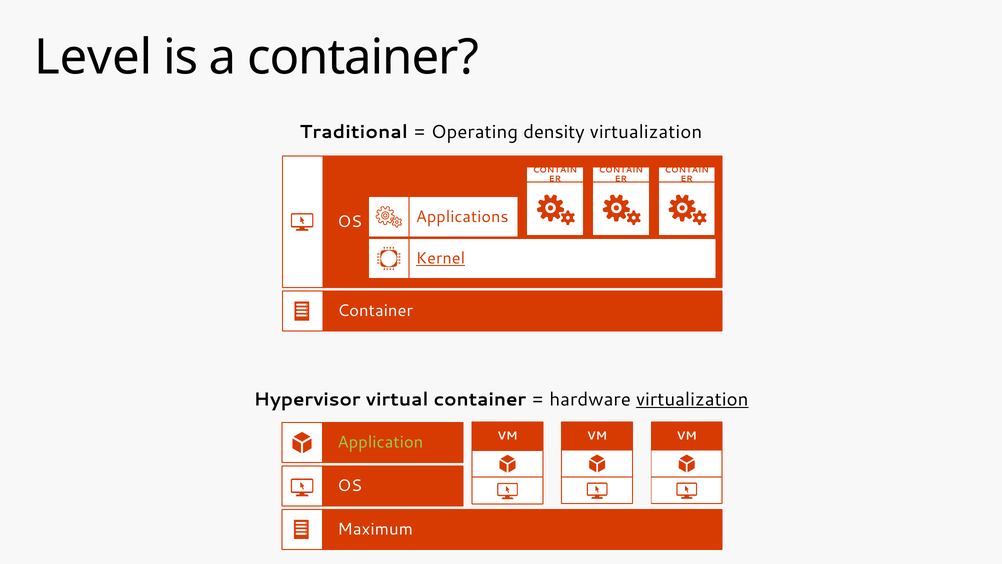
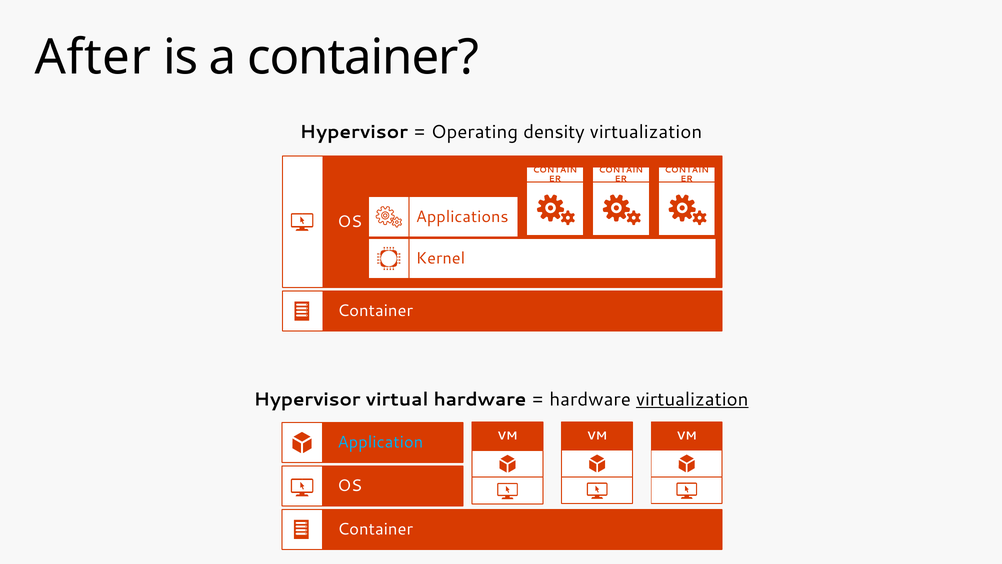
Level: Level -> After (93, 58)
Traditional: Traditional -> Hypervisor (354, 132)
Kernel underline: present -> none (441, 258)
virtual container: container -> hardware (480, 399)
Application colour: light green -> light blue (380, 442)
Maximum: Maximum -> Container (375, 529)
